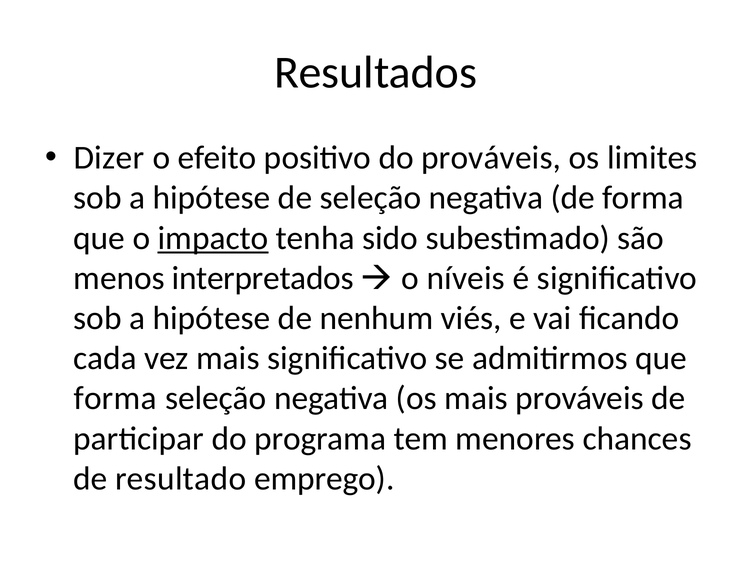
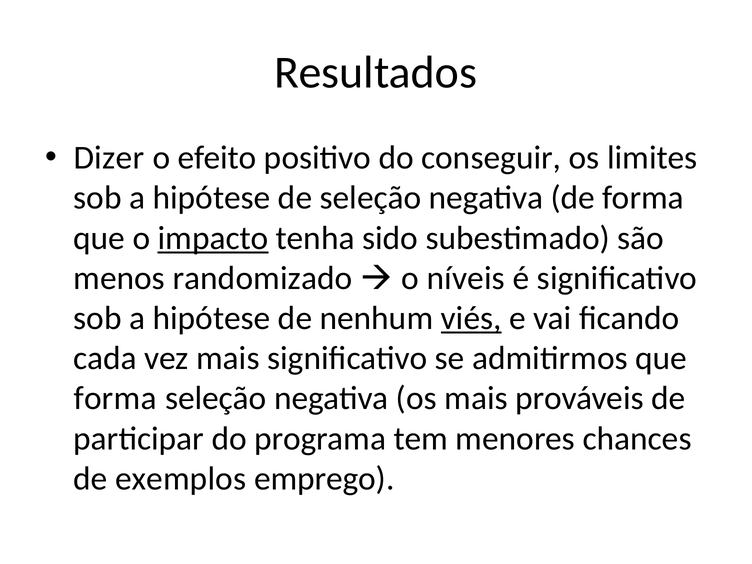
do prováveis: prováveis -> conseguir (491, 158)
interpretados: interpretados -> randomizado (263, 278)
viés underline: none -> present (471, 318)
resultado: resultado -> exemplos (181, 479)
